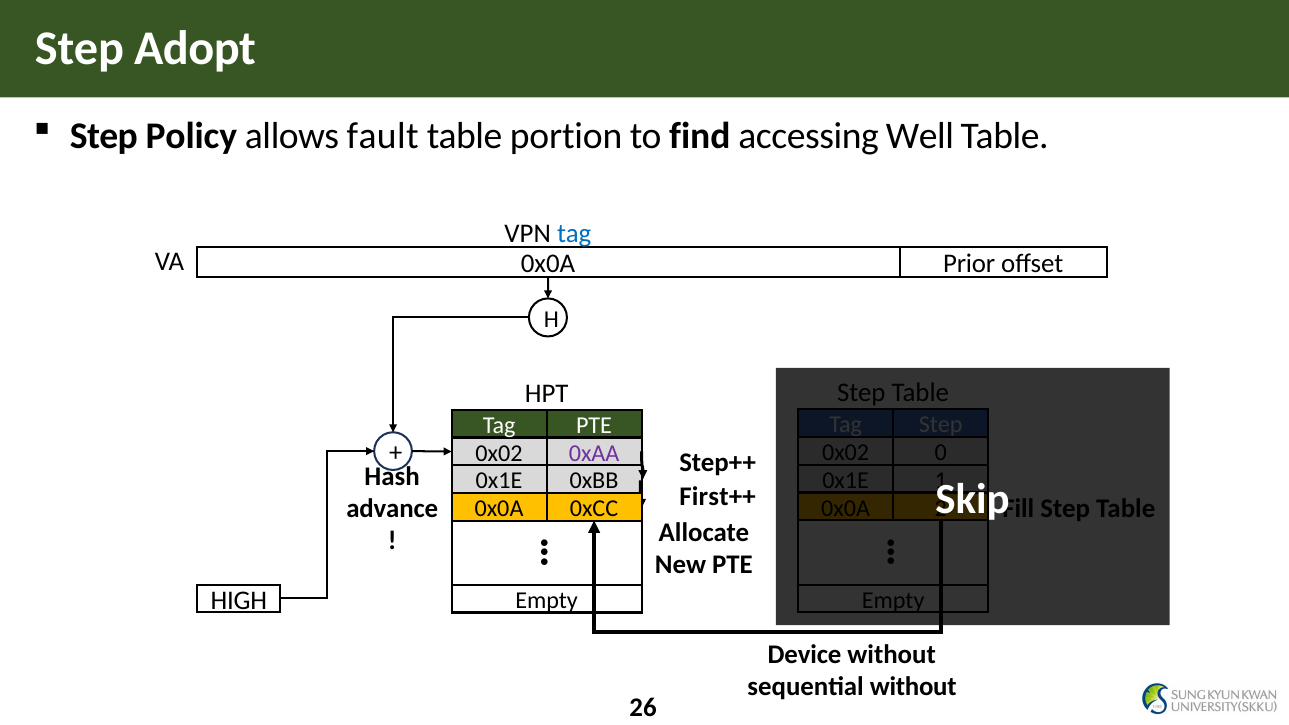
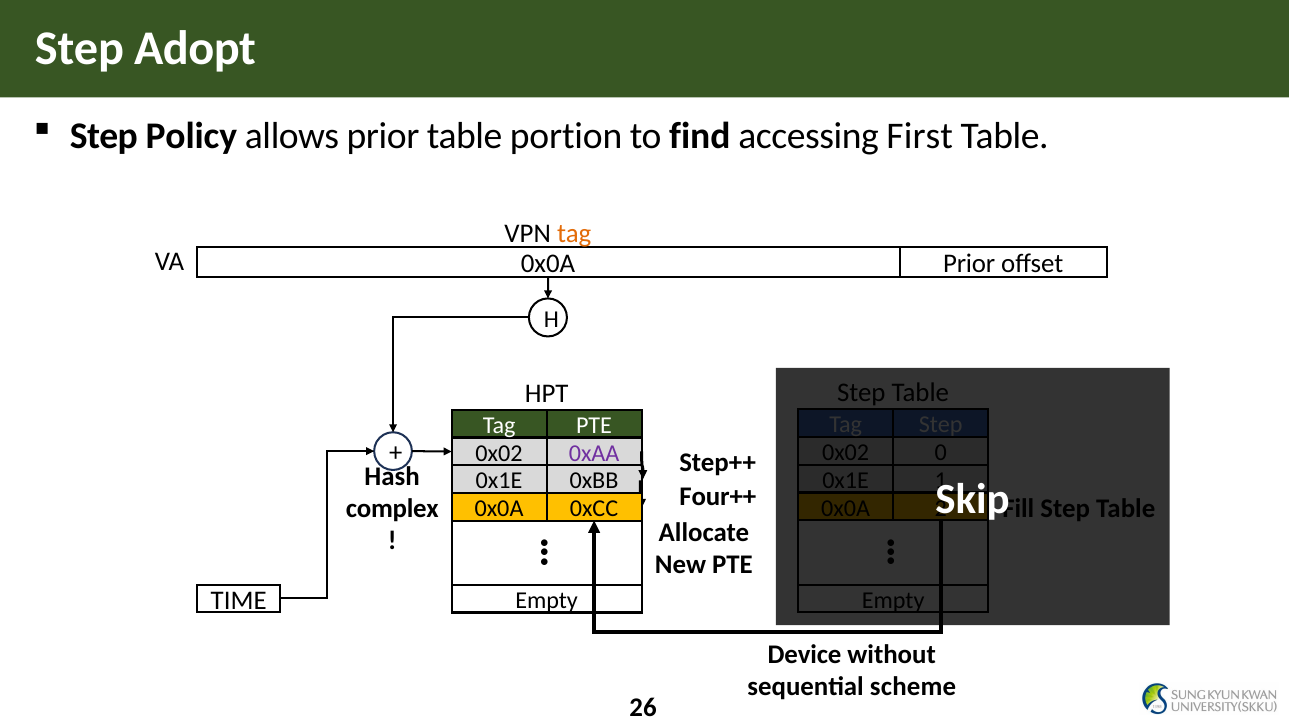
allows fault: fault -> prior (383, 136)
Well: Well -> First (920, 136)
tag colour: blue -> orange (574, 234)
First++: First++ -> Four++ (718, 497)
advance: advance -> complex (392, 509)
HIGH: HIGH -> TIME (239, 600)
sequential without: without -> scheme (913, 687)
